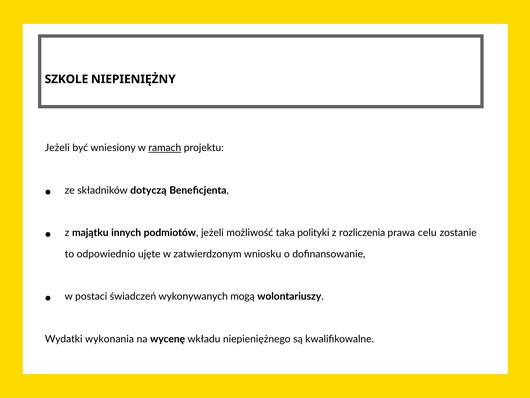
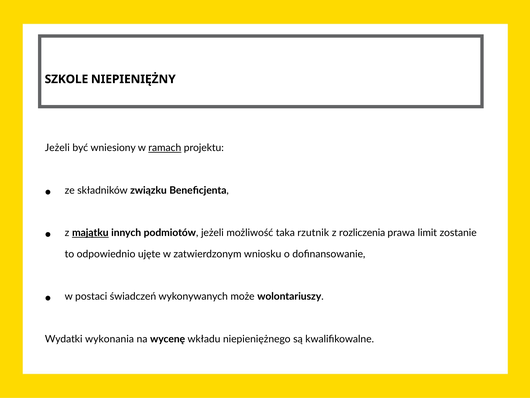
dotyczą: dotyczą -> związku (148, 190)
majątku underline: none -> present (90, 233)
polityki: polityki -> rzutnik (313, 233)
celu: celu -> limit (427, 233)
mogą: mogą -> może (243, 296)
